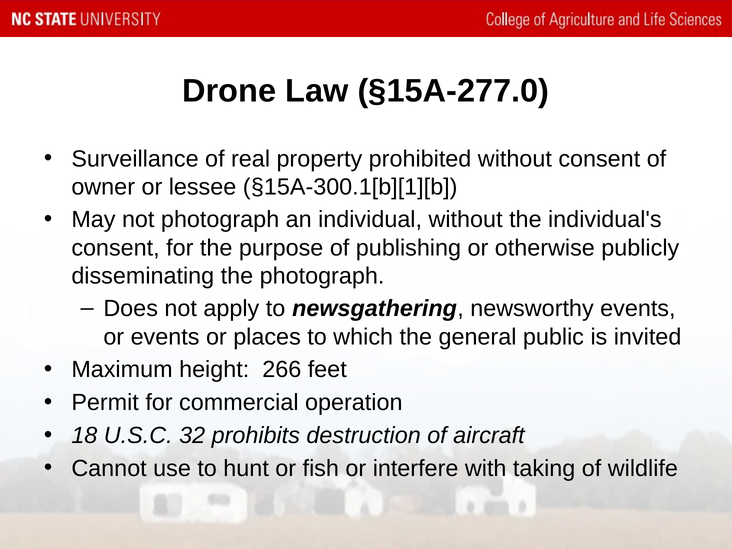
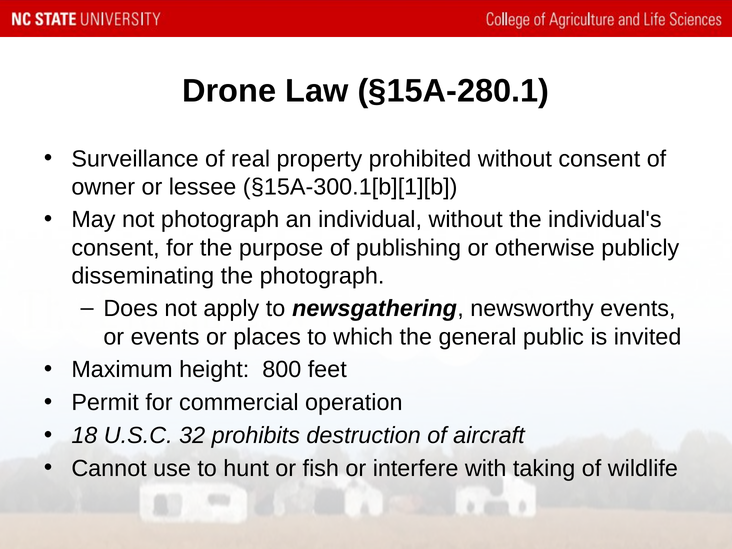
§15A-277.0: §15A-277.0 -> §15A-280.1 (453, 91)
266: 266 -> 800 (282, 370)
